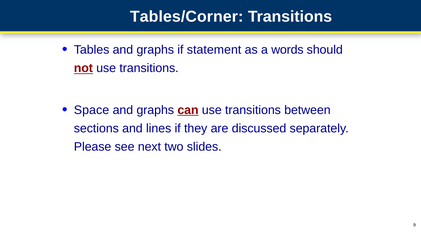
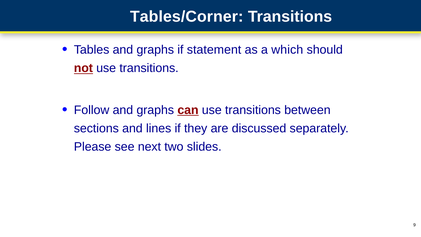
words: words -> which (287, 50)
Space: Space -> Follow (92, 110)
